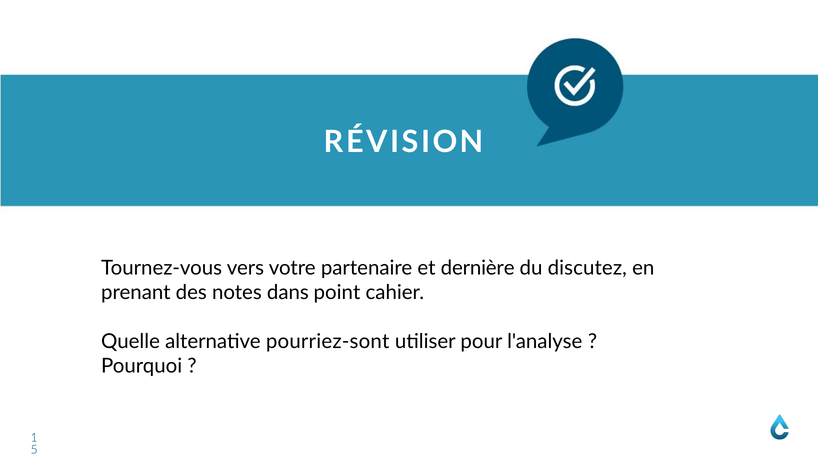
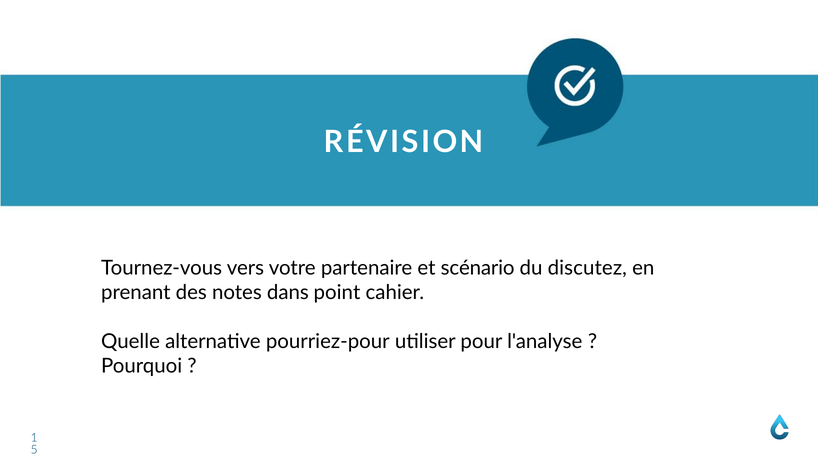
dernière: dernière -> scénario (478, 268)
pourriez-sont: pourriez-sont -> pourriez-pour (328, 342)
